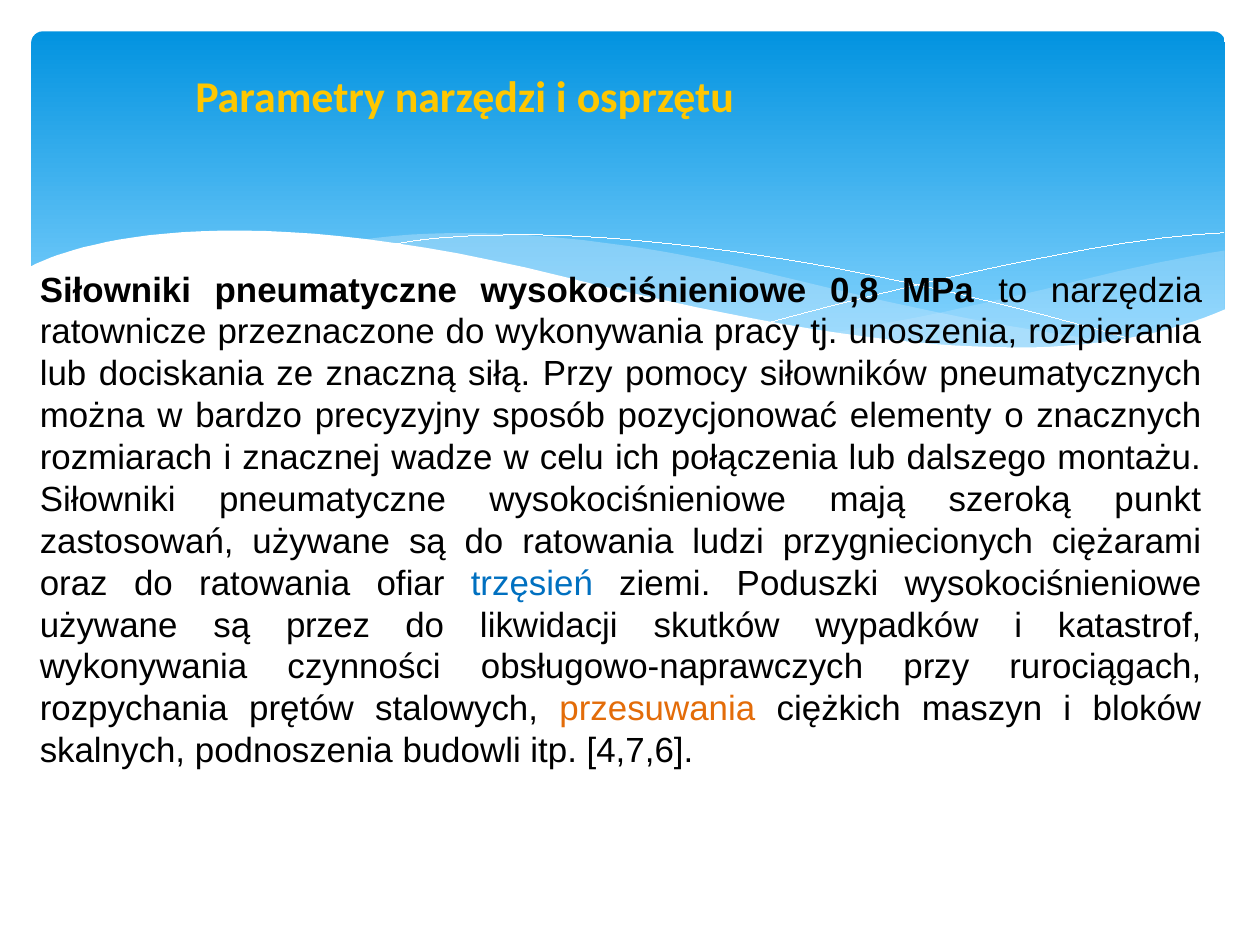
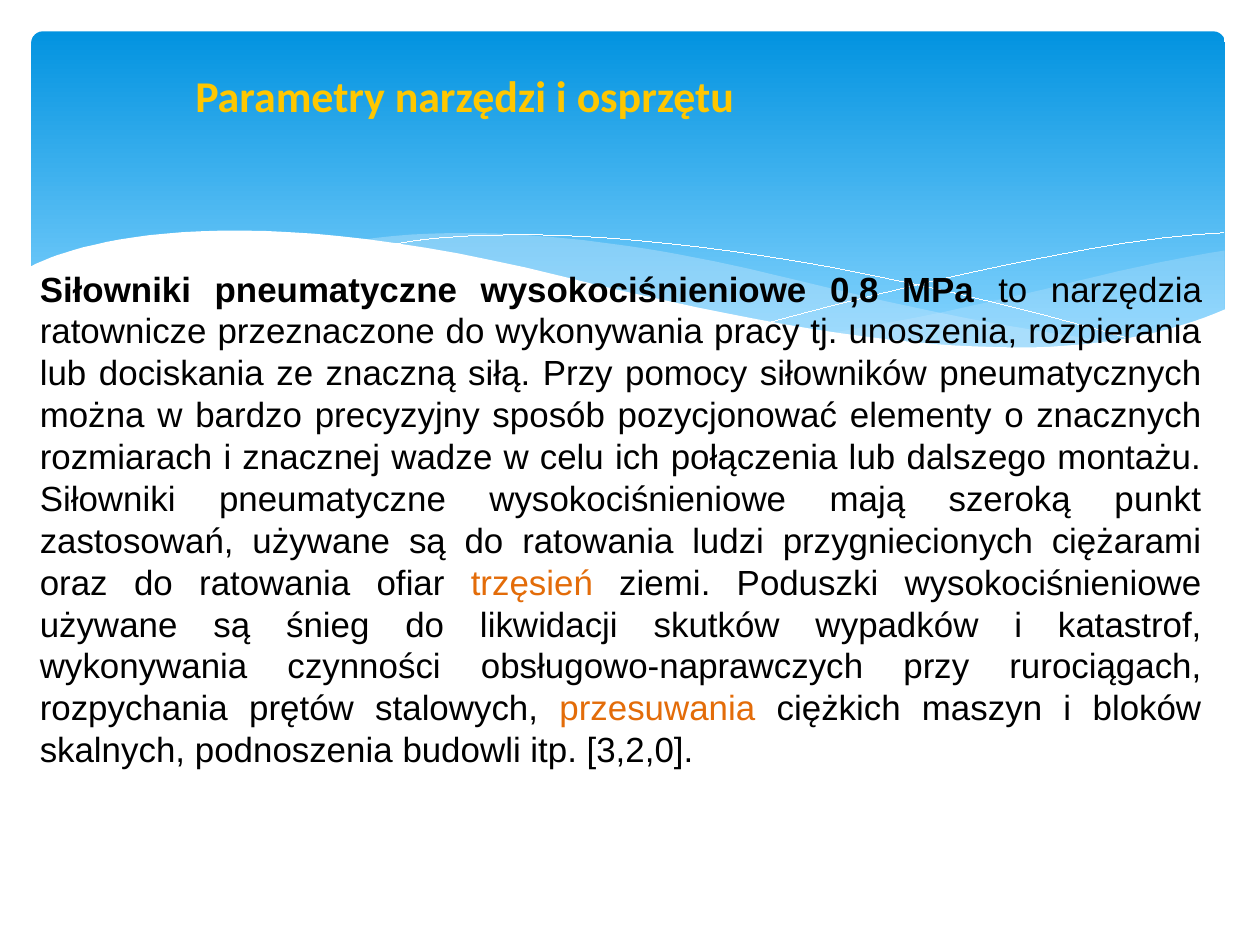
trzęsień colour: blue -> orange (532, 583)
przez: przez -> śnieg (328, 625)
4,7,6: 4,7,6 -> 3,2,0 (640, 751)
